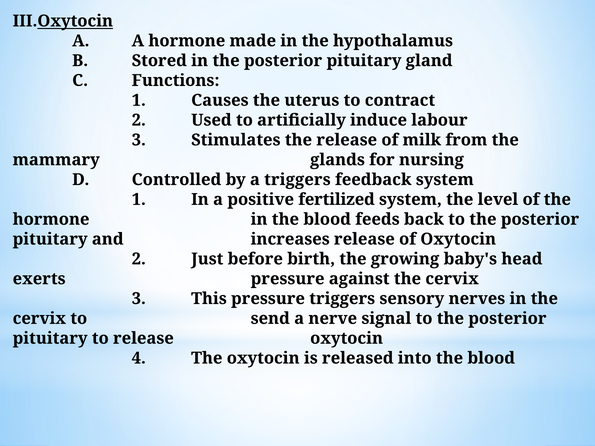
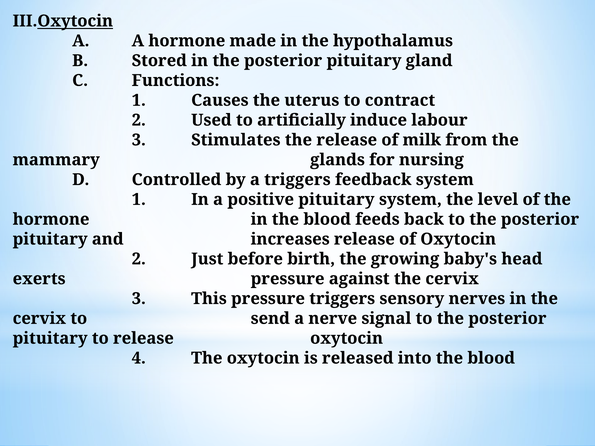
positive fertilized: fertilized -> pituitary (336, 200)
